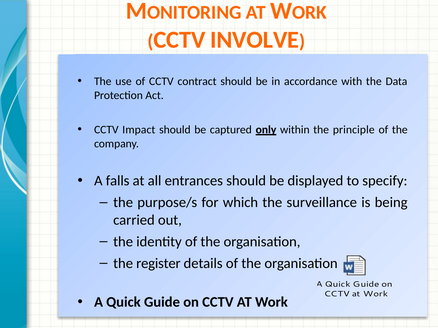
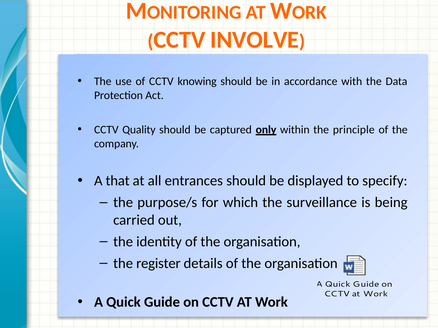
contract: contract -> knowing (197, 81)
Impact: Impact -> Quality (139, 130)
falls: falls -> that (118, 181)
